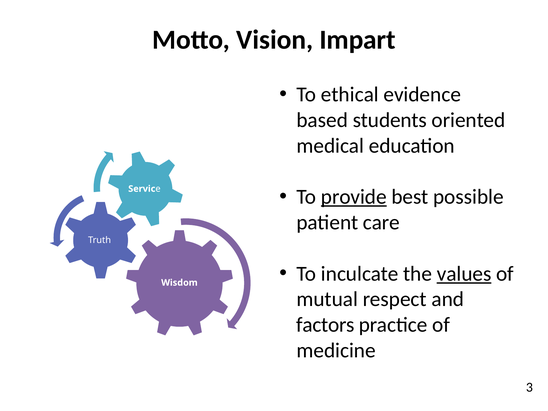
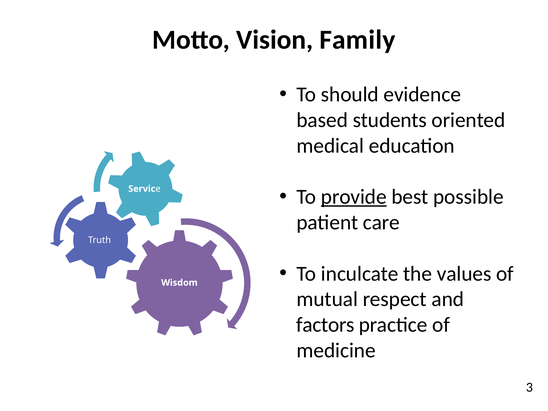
Impart: Impart -> Family (357, 40)
ethical: ethical -> should (350, 95)
values underline: present -> none (464, 274)
